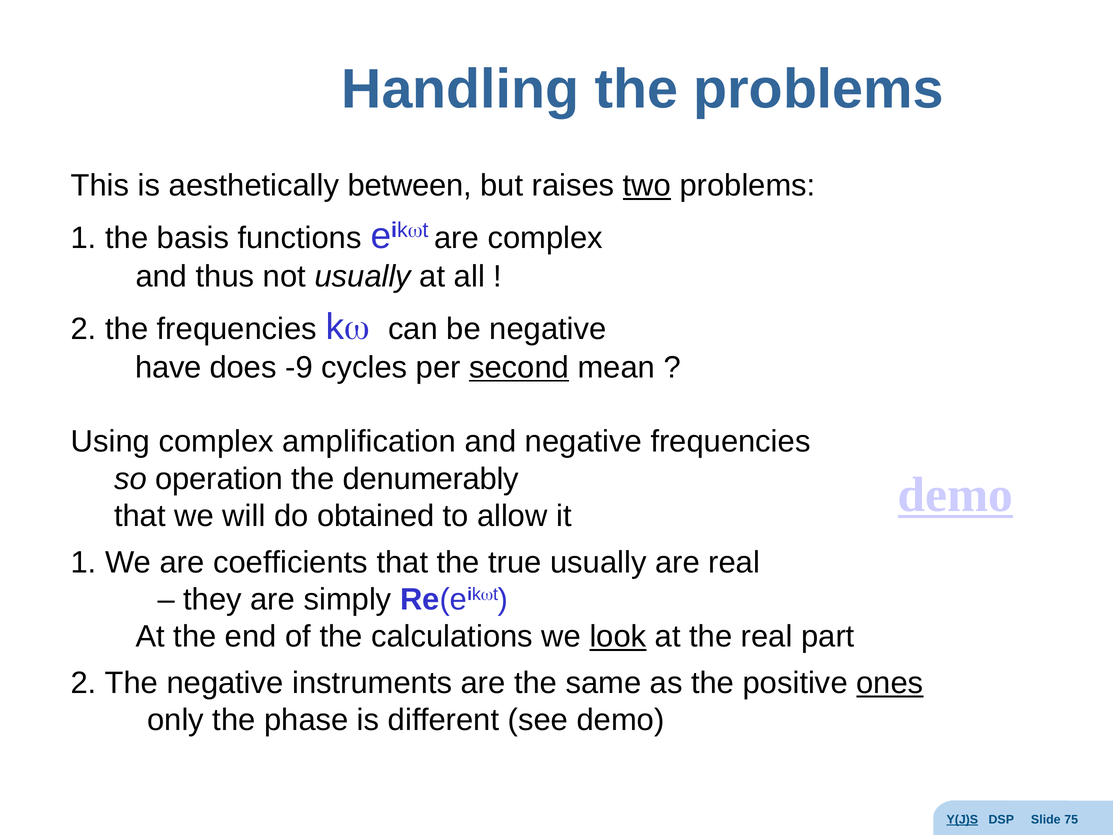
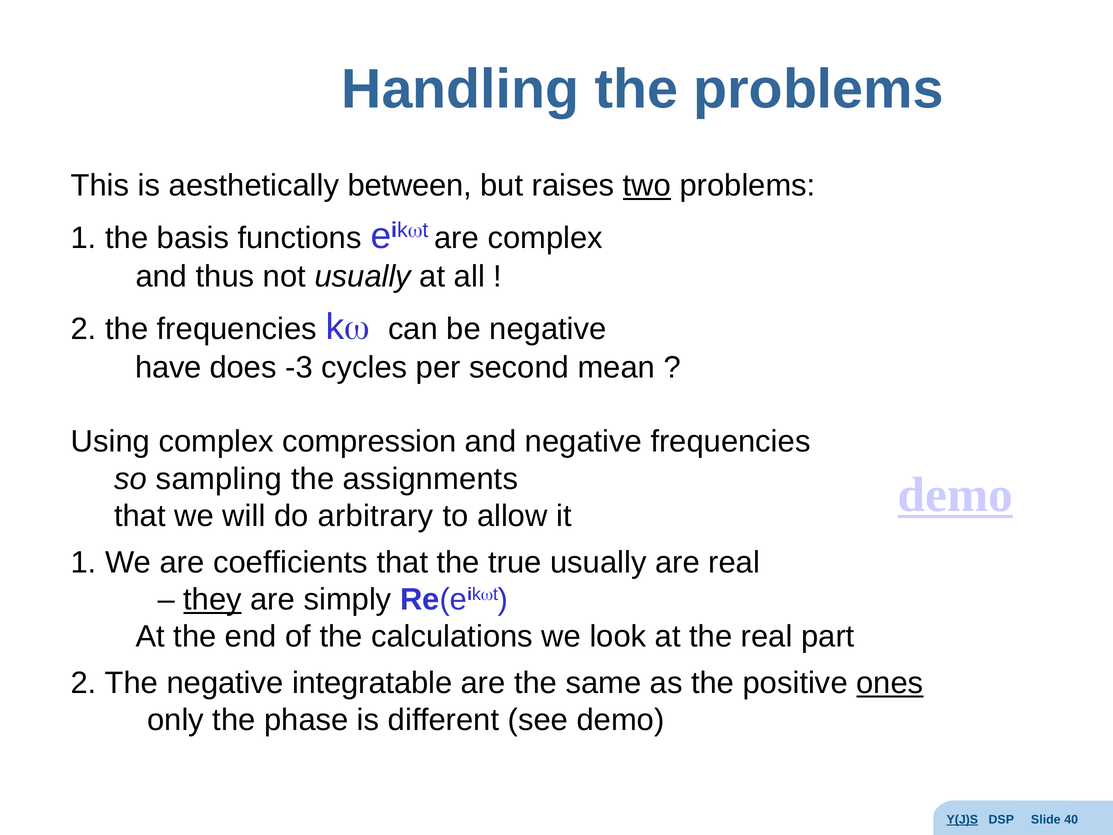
-9: -9 -> -3 (299, 367)
second underline: present -> none (519, 367)
amplification: amplification -> compression (369, 442)
operation: operation -> sampling (219, 479)
denumerably: denumerably -> assignments (431, 479)
obtained: obtained -> arbitrary (375, 516)
they underline: none -> present (213, 599)
look underline: present -> none (618, 636)
instruments: instruments -> integratable (372, 683)
75: 75 -> 40 (1071, 819)
